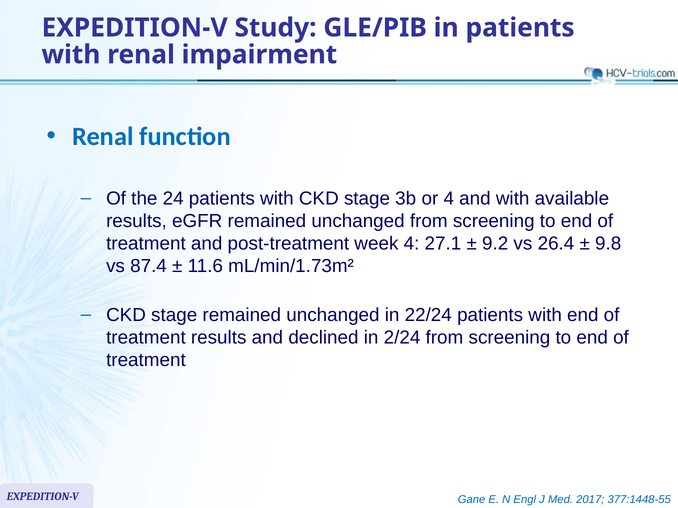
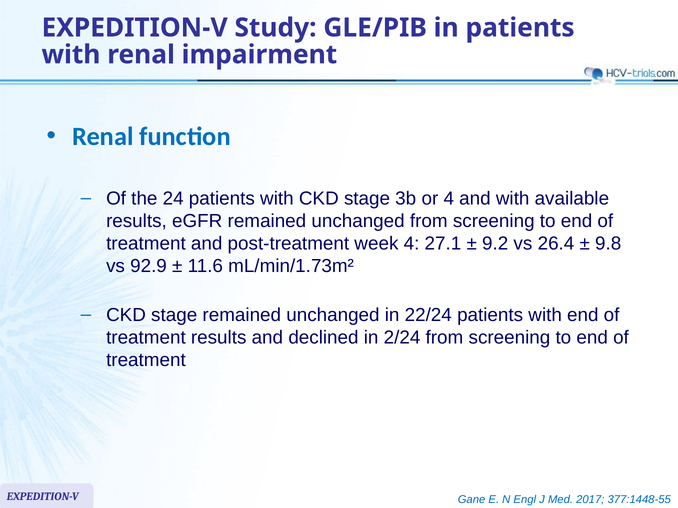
87.4: 87.4 -> 92.9 (149, 266)
